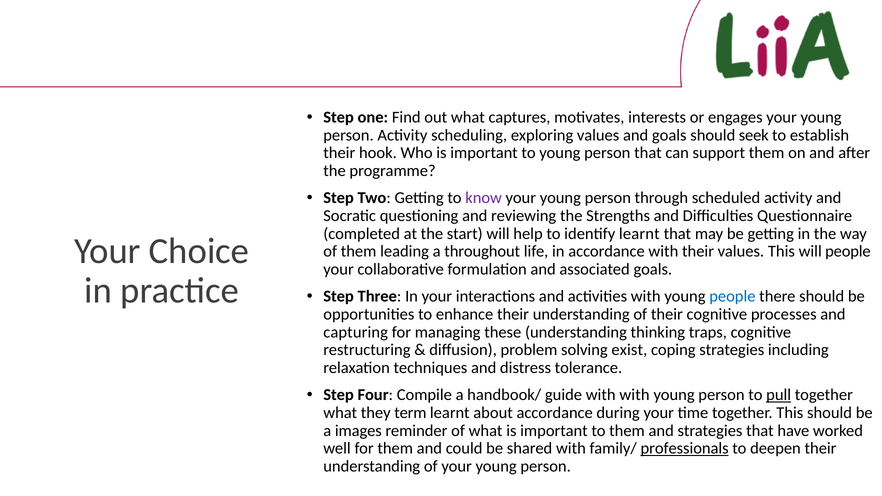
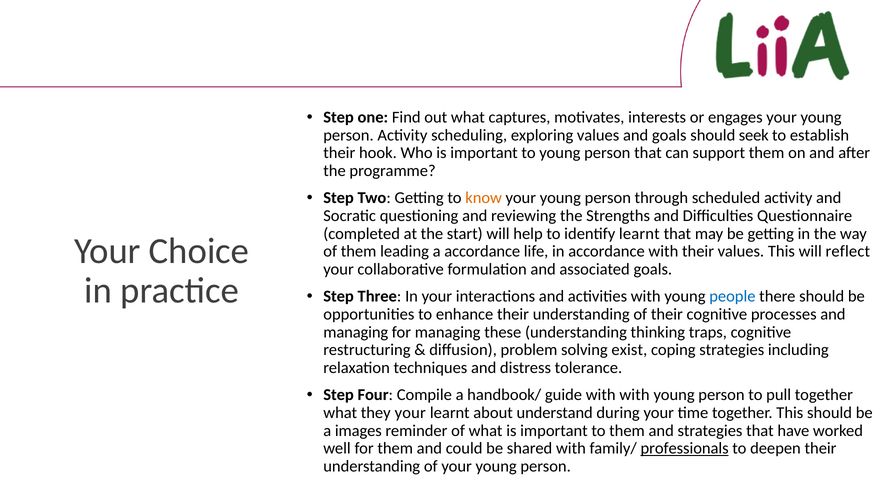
know colour: purple -> orange (484, 198)
a throughout: throughout -> accordance (482, 252)
will people: people -> reflect (848, 252)
capturing: capturing -> managing (356, 332)
pull underline: present -> none (779, 395)
they term: term -> your (410, 413)
about accordance: accordance -> understand (555, 413)
